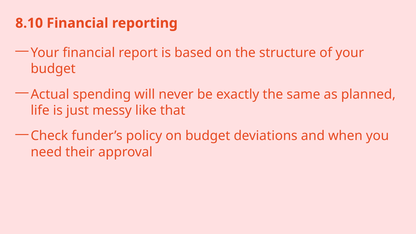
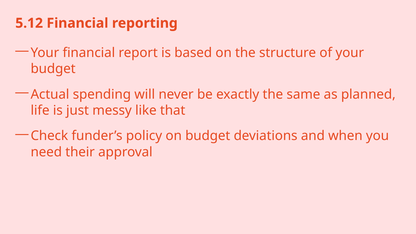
8.10: 8.10 -> 5.12 (29, 23)
